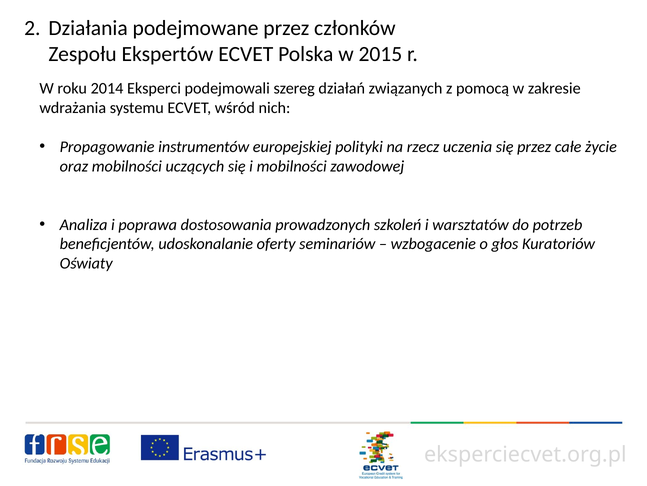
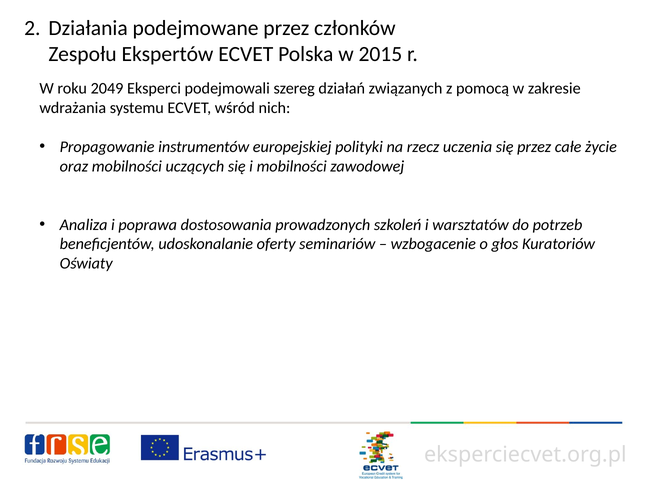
2014: 2014 -> 2049 (107, 88)
